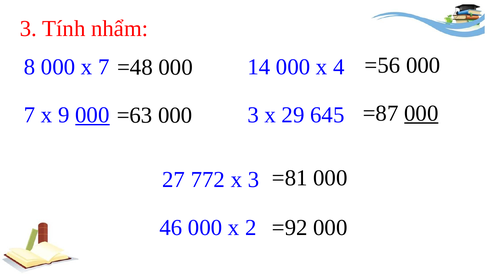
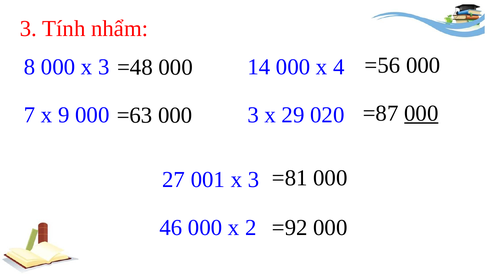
000 x 7: 7 -> 3 (104, 67)
000 underline: present -> none (92, 115)
645: 645 -> 020 (327, 115)
772: 772 -> 001 (208, 180)
